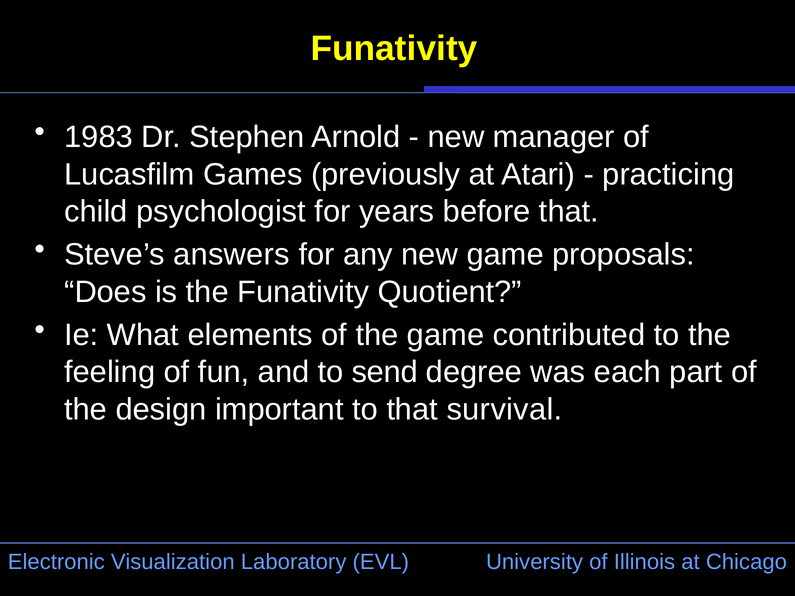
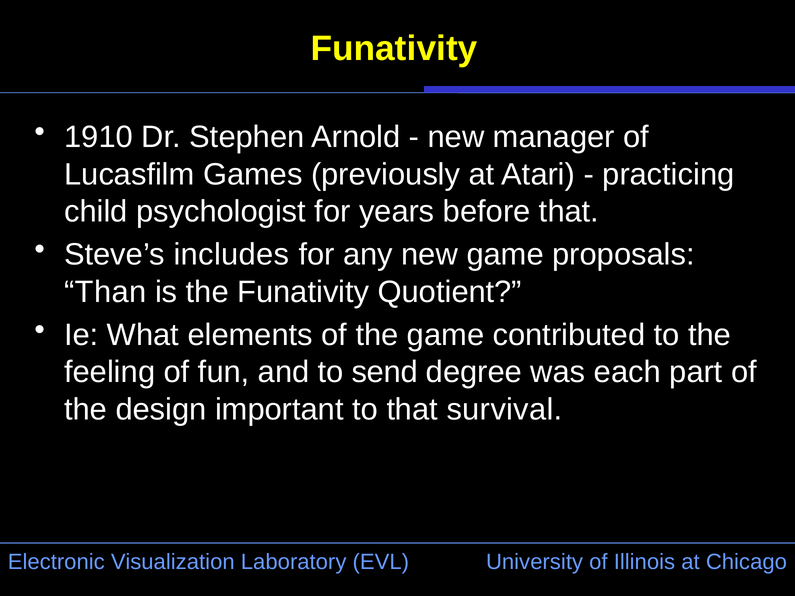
1983: 1983 -> 1910 (99, 137)
answers: answers -> includes (232, 255)
Does: Does -> Than (105, 292)
